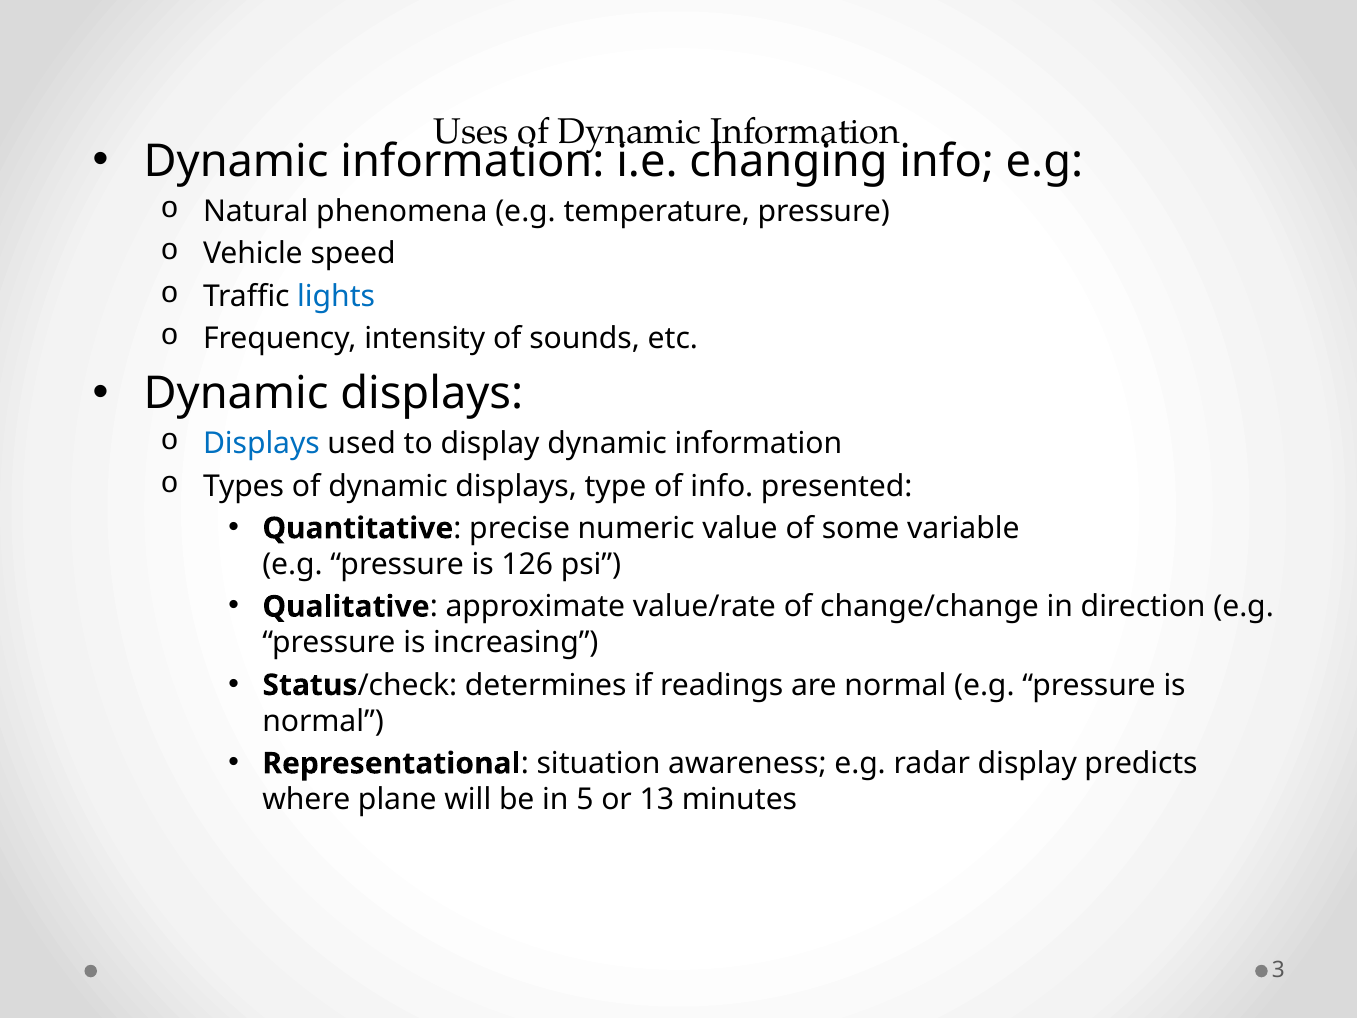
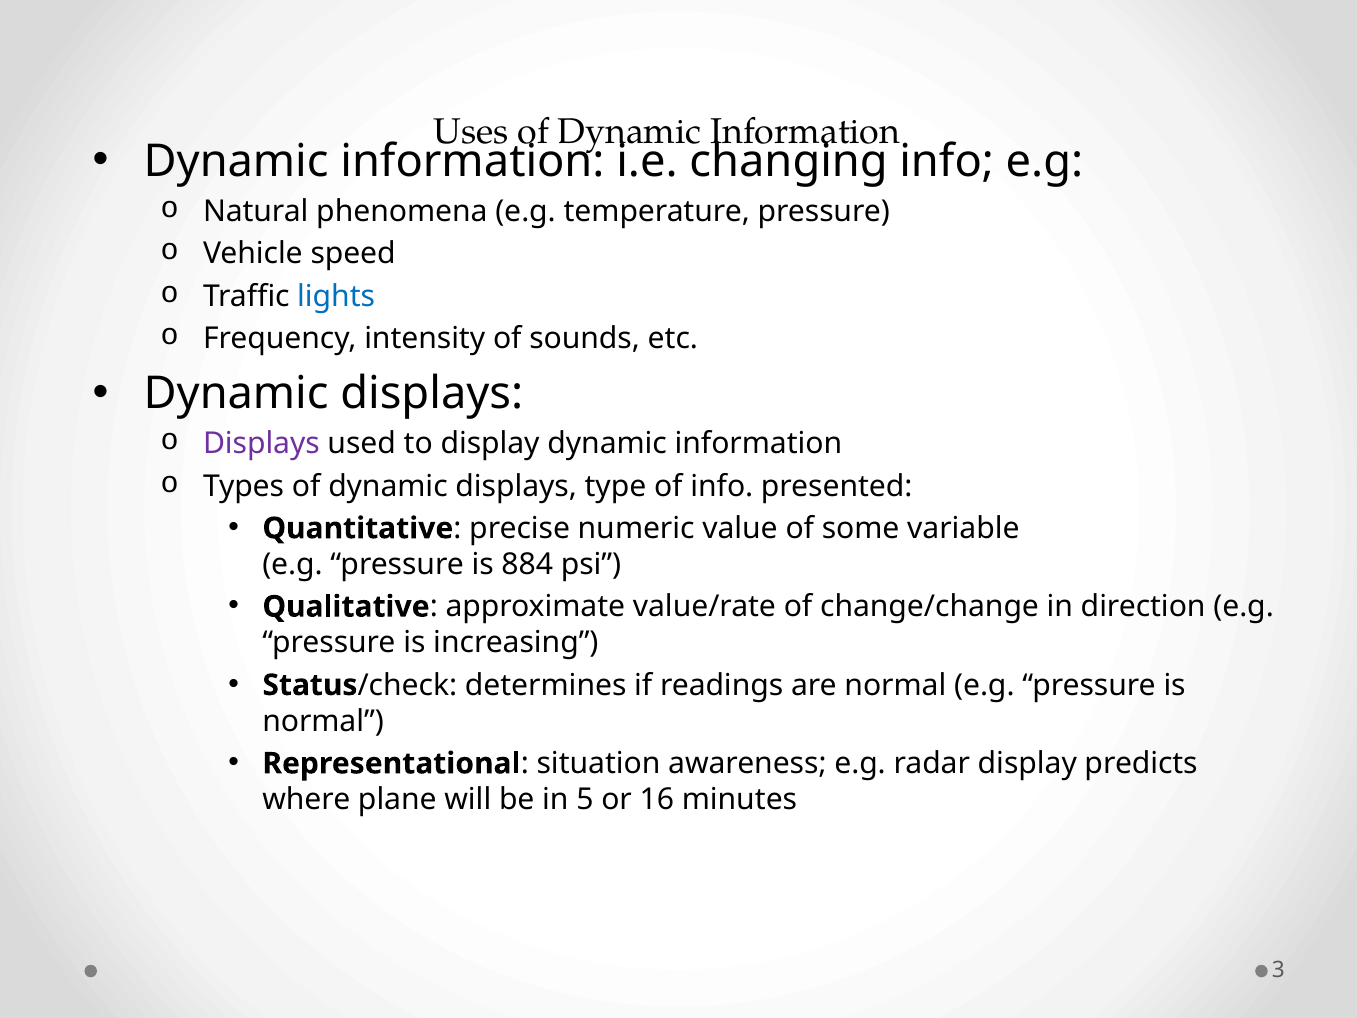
Displays colour: blue -> purple (261, 444)
126: 126 -> 884 (527, 564)
13: 13 -> 16 (657, 800)
